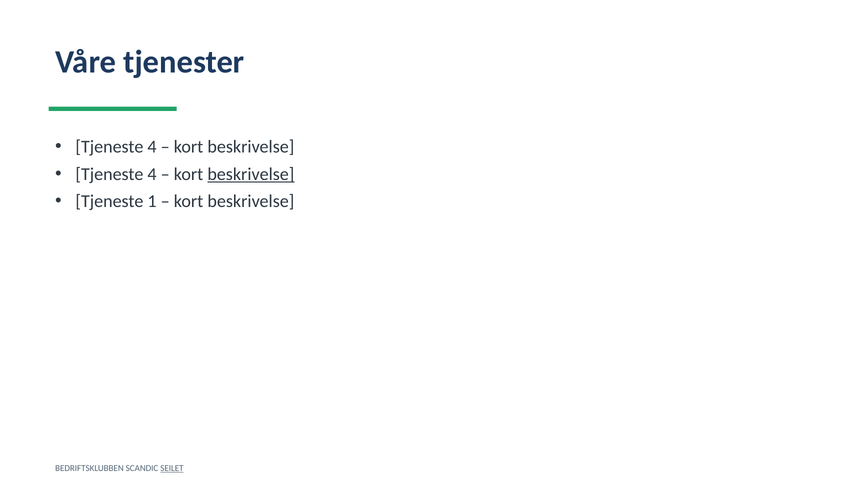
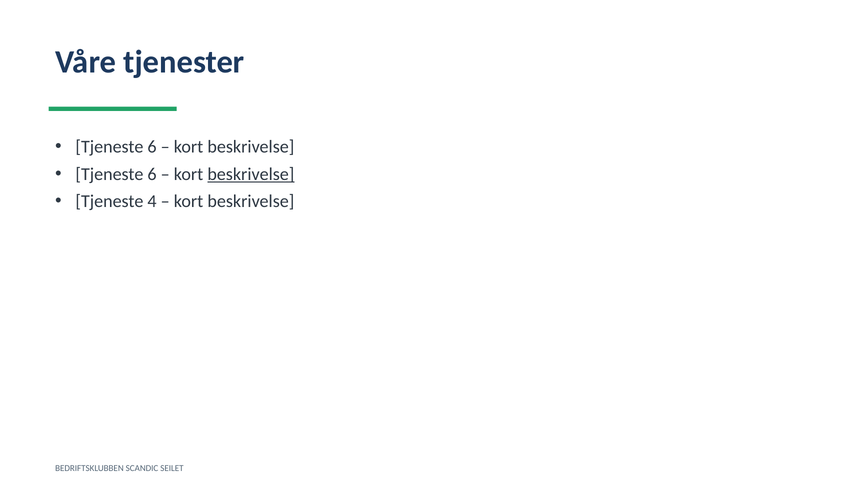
4: 4 -> 6 (152, 147)
4: 4 -> 6 (152, 174)
1: 1 -> 4 (152, 201)
SEILET underline: present -> none (172, 468)
